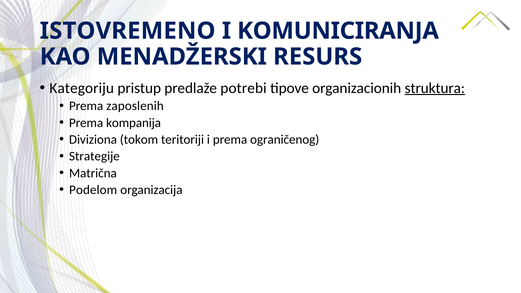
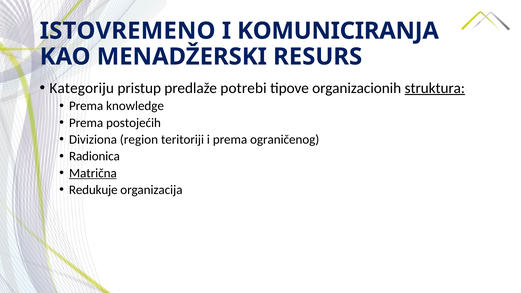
zaposlenih: zaposlenih -> knowledge (135, 106)
kompanija: kompanija -> postojećih (134, 123)
tokom: tokom -> region (139, 140)
Strategije: Strategije -> Radionica (94, 156)
Matrična underline: none -> present (93, 173)
Podelom: Podelom -> Redukuje (93, 190)
